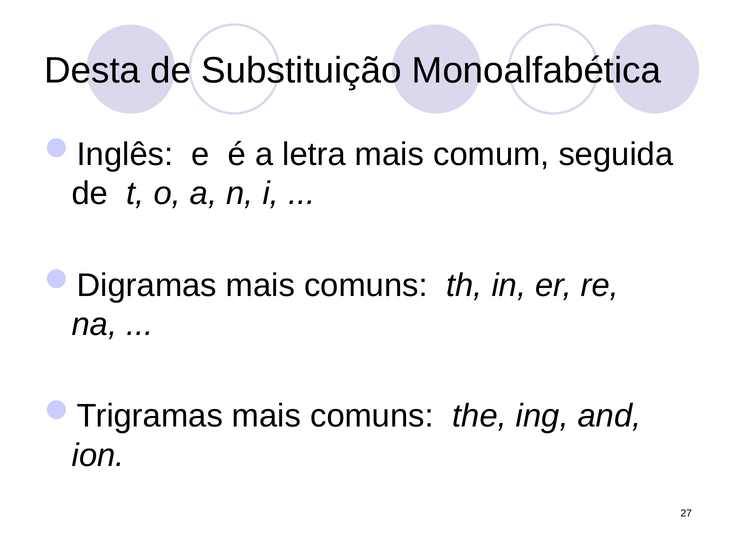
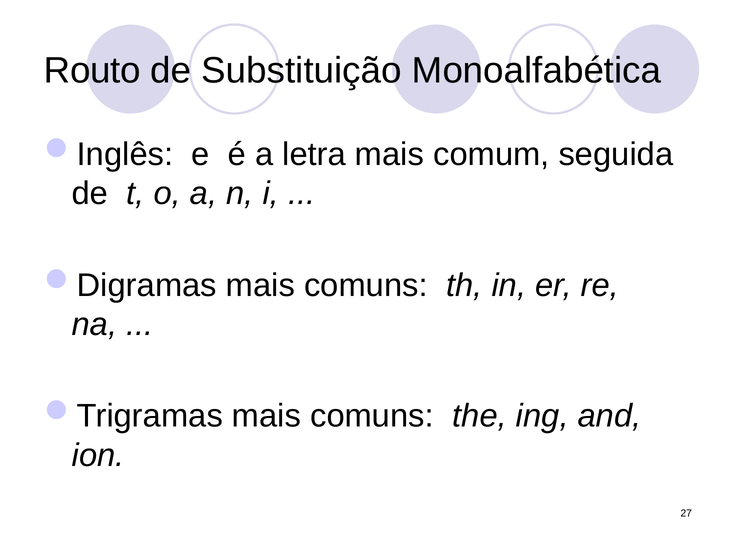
Desta: Desta -> Routo (92, 71)
